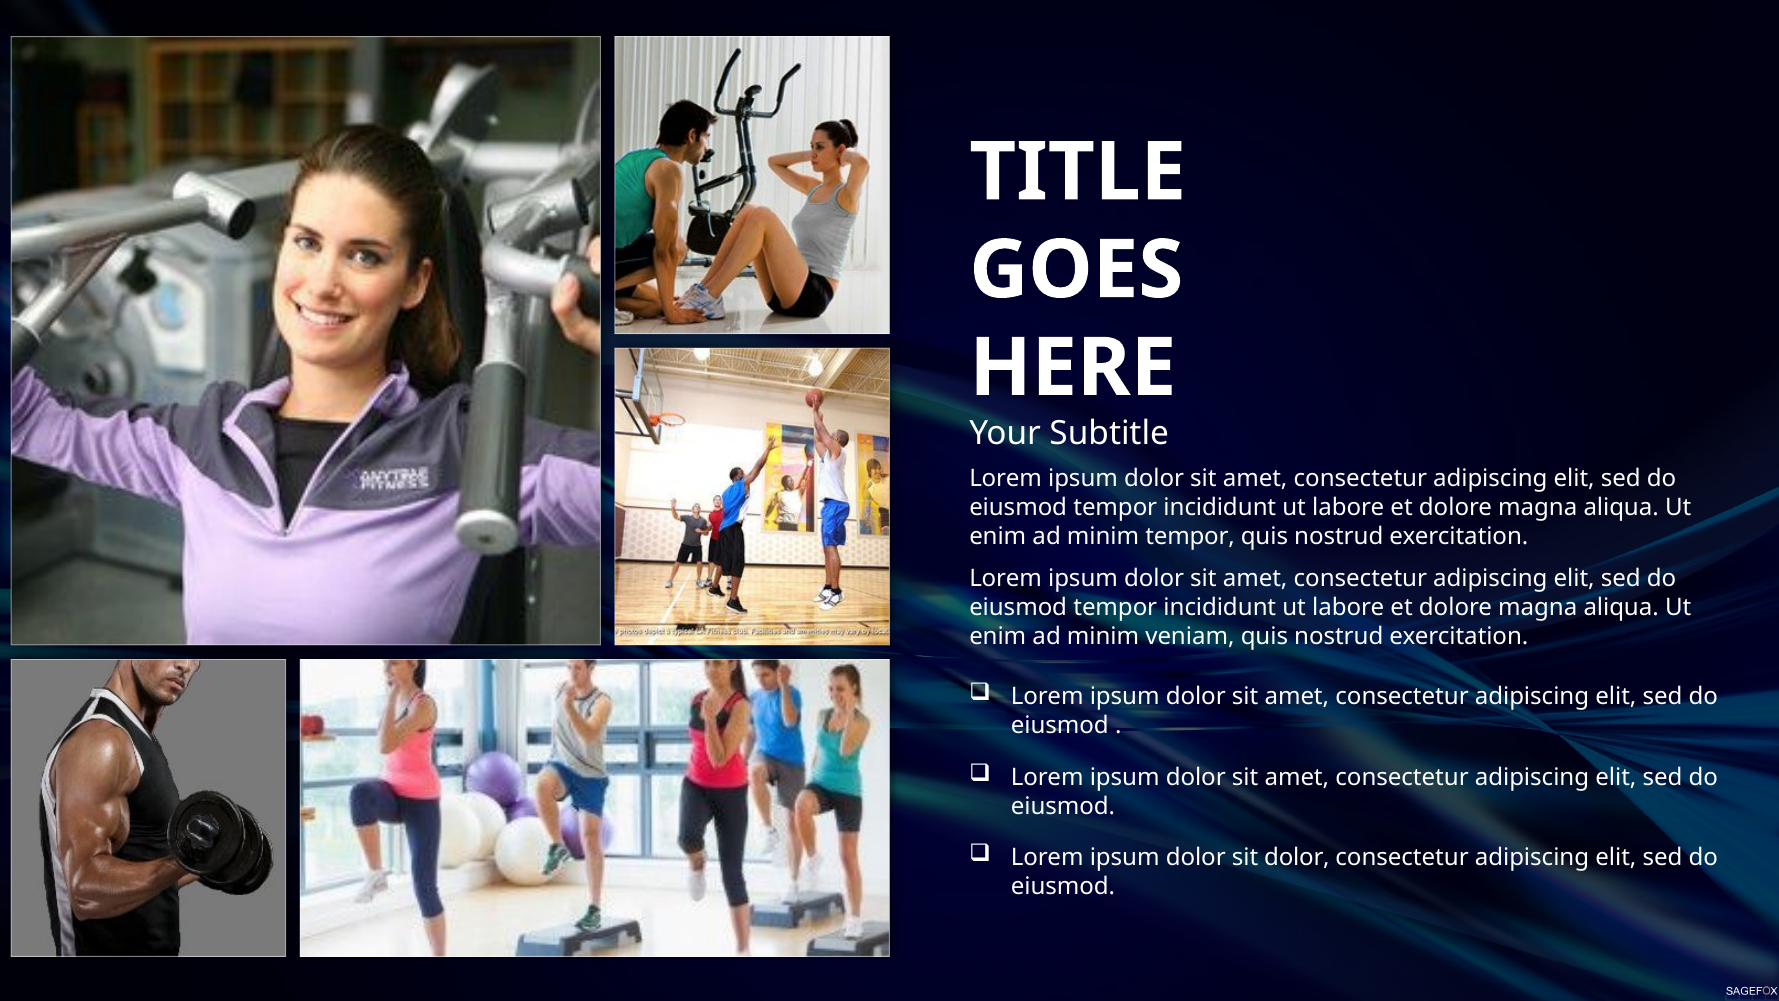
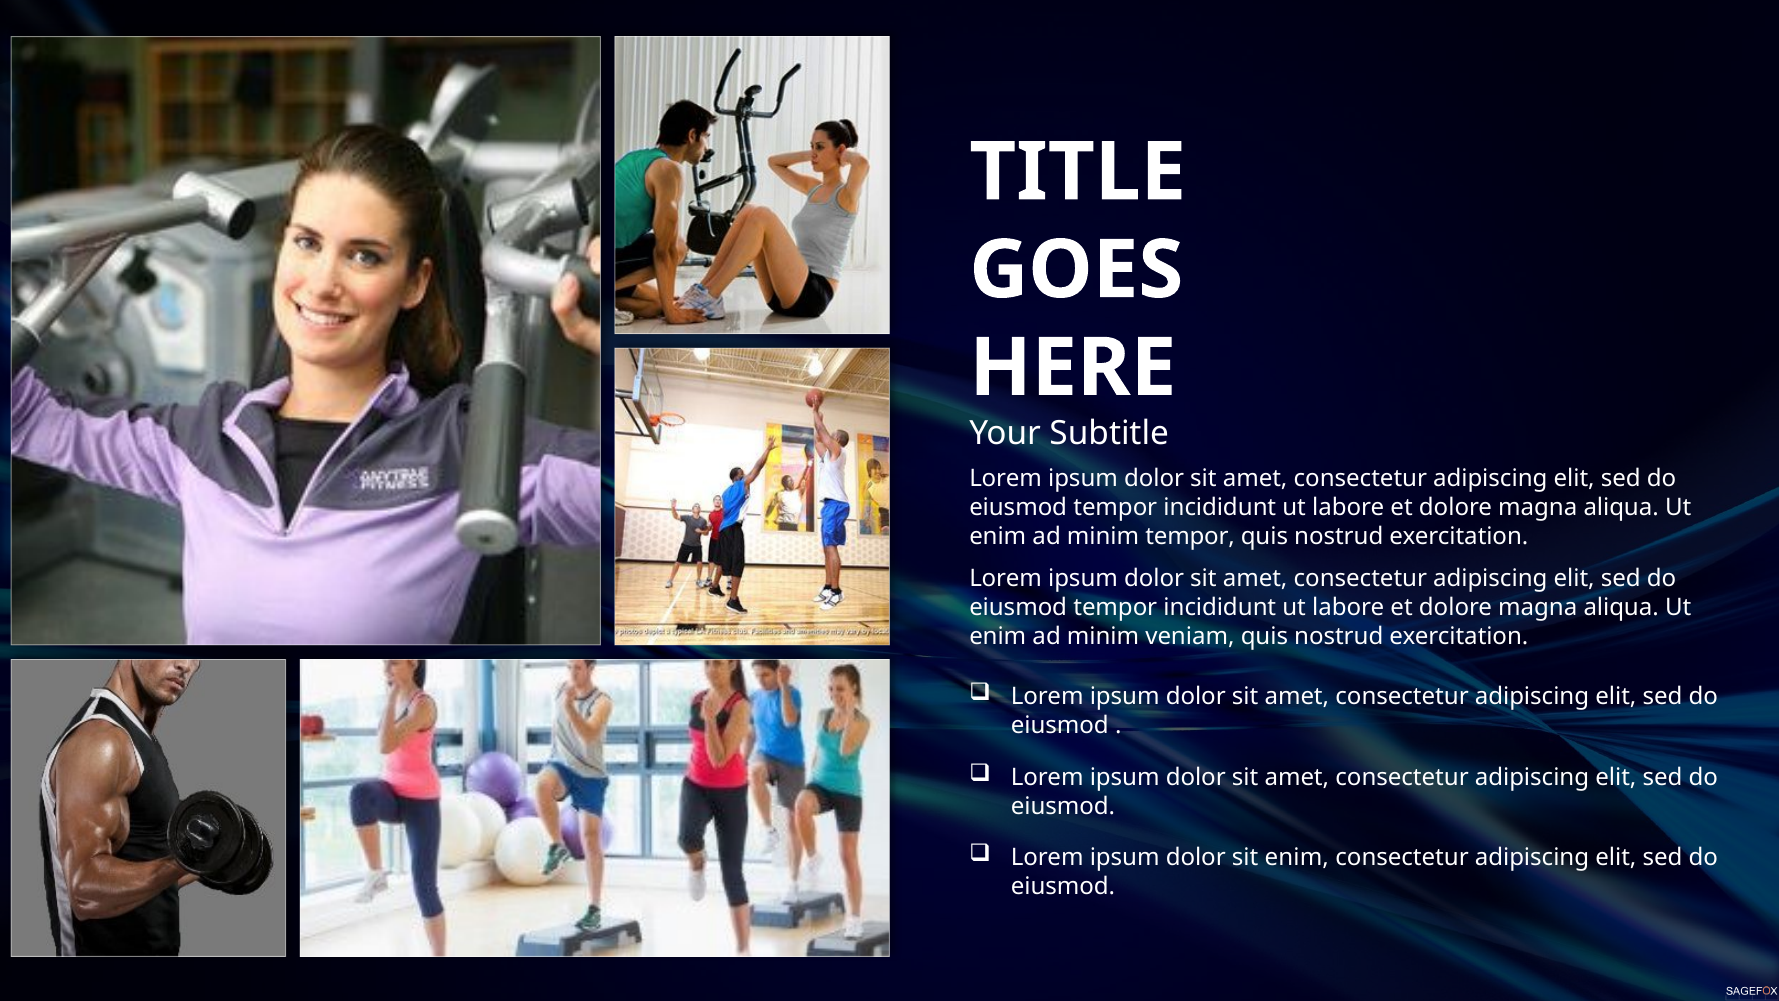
sit dolor: dolor -> enim (1297, 857)
